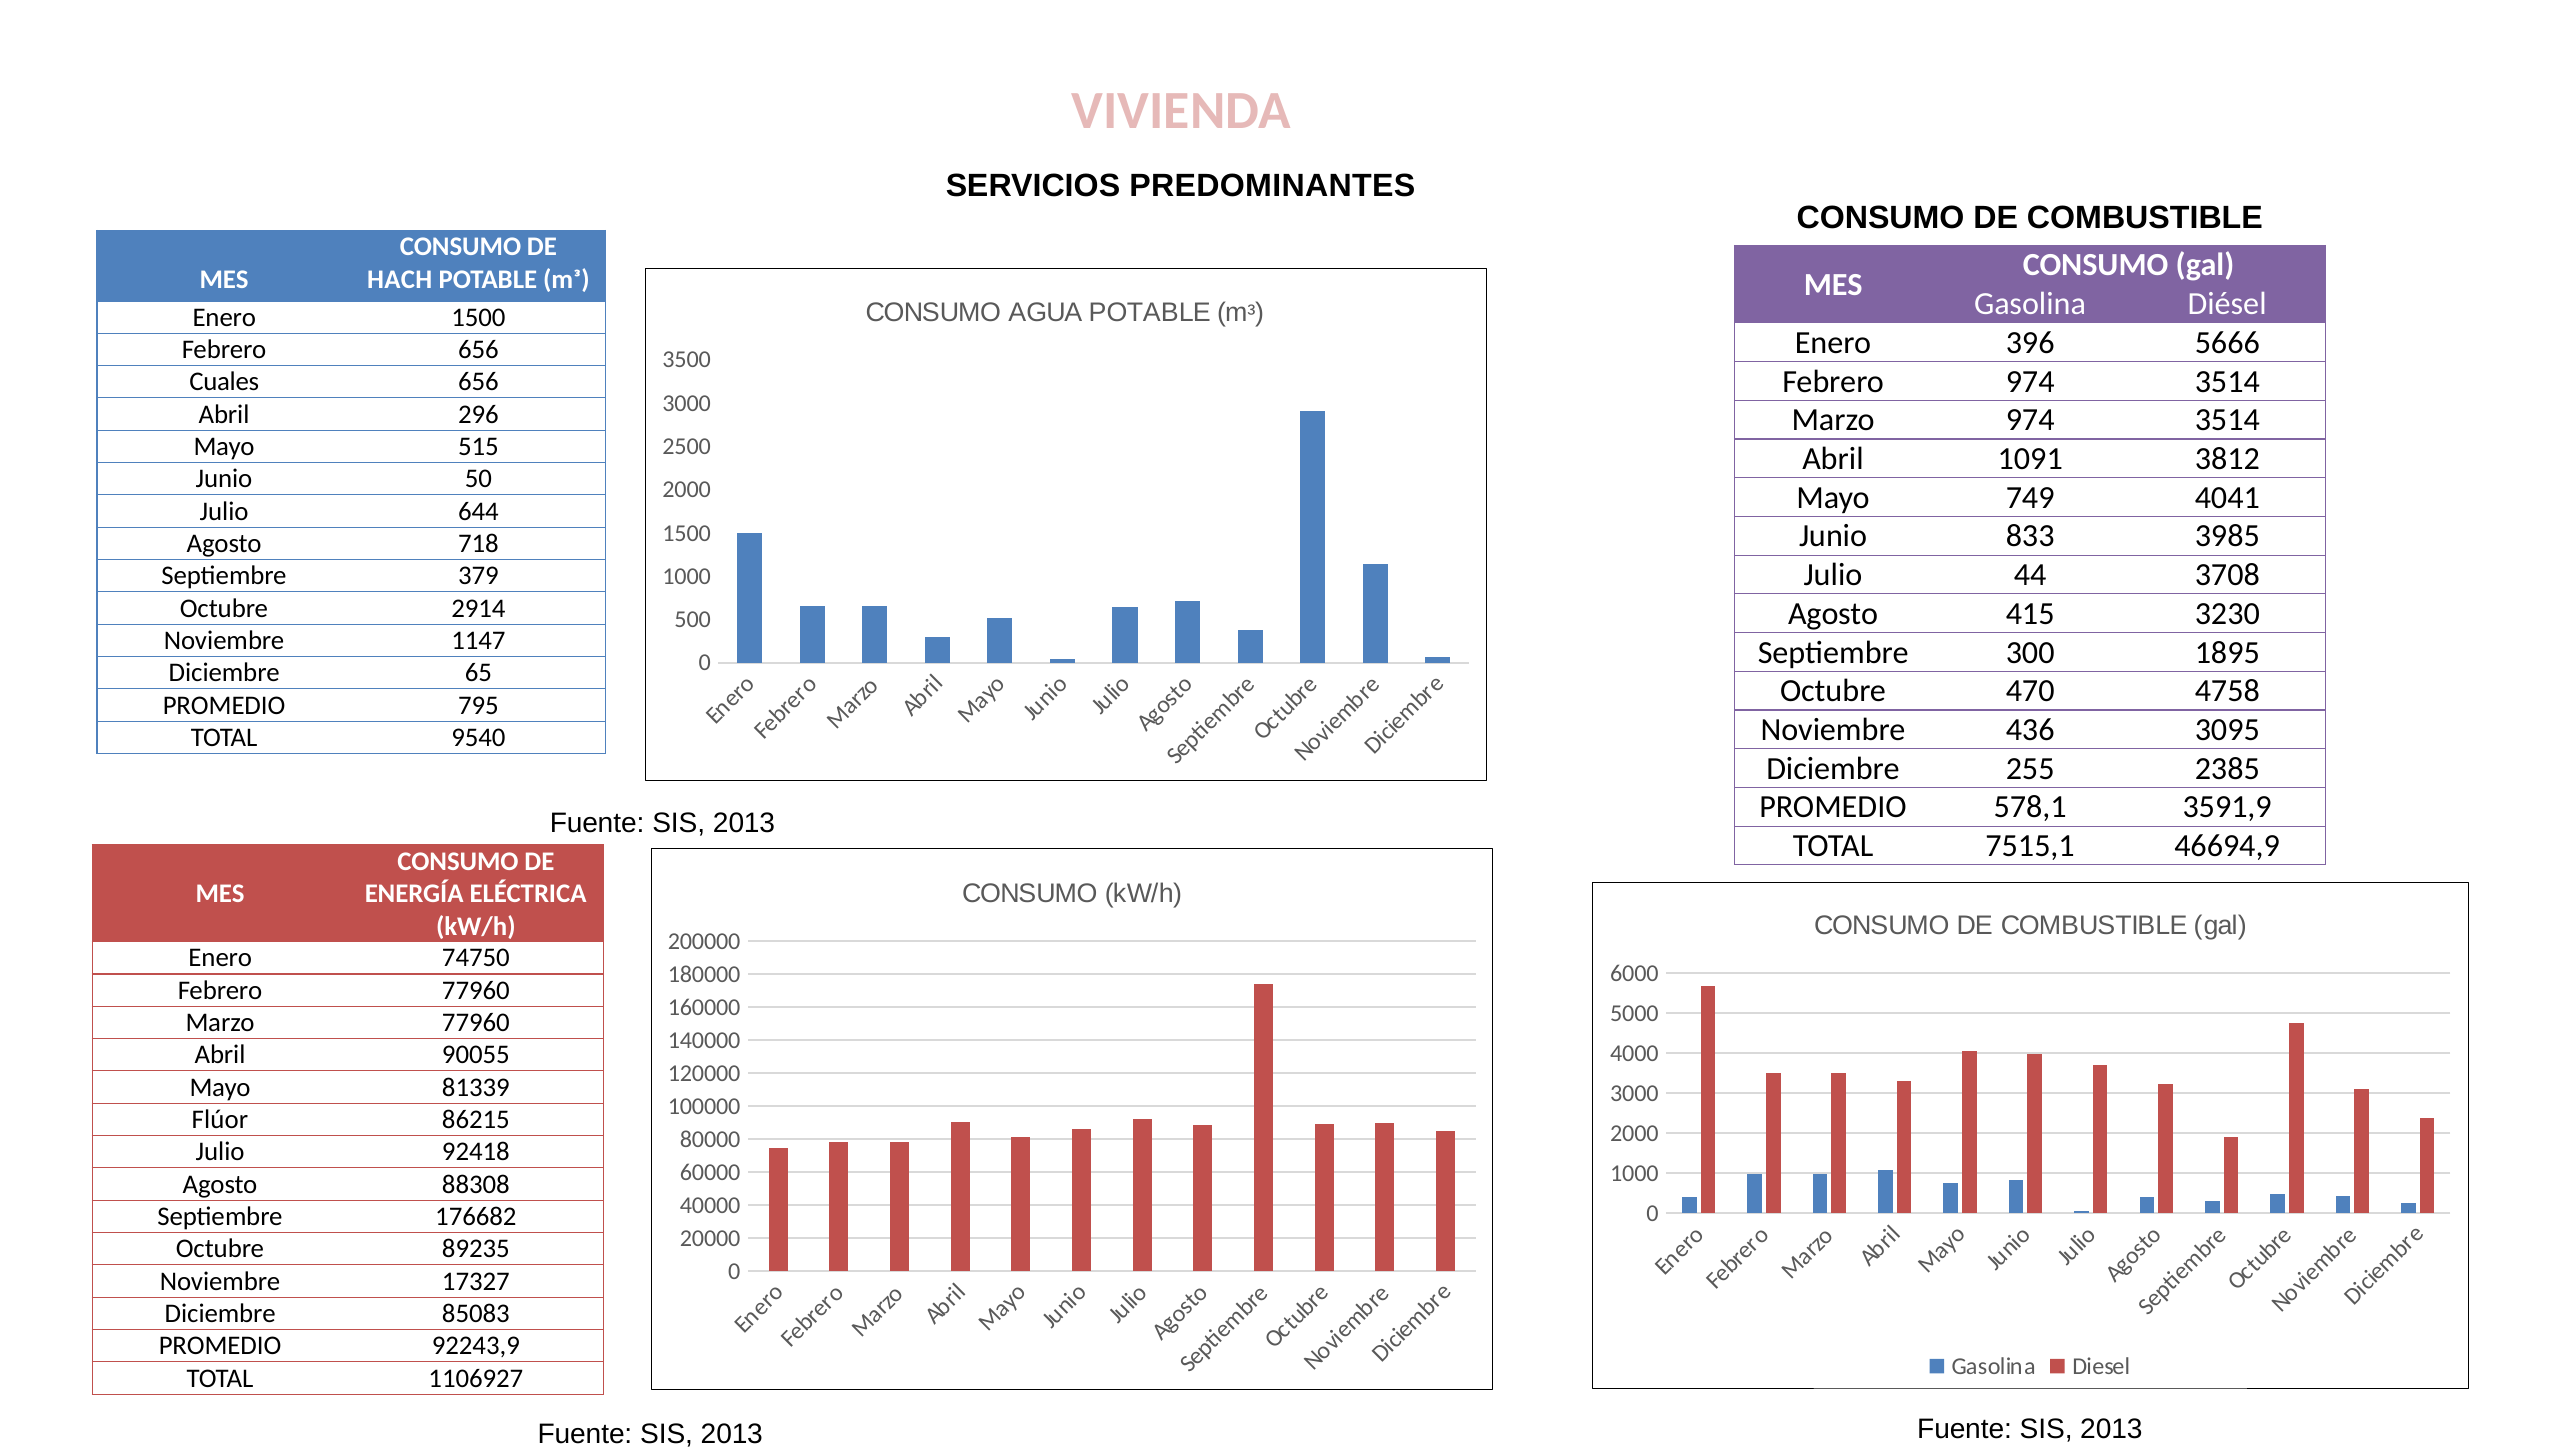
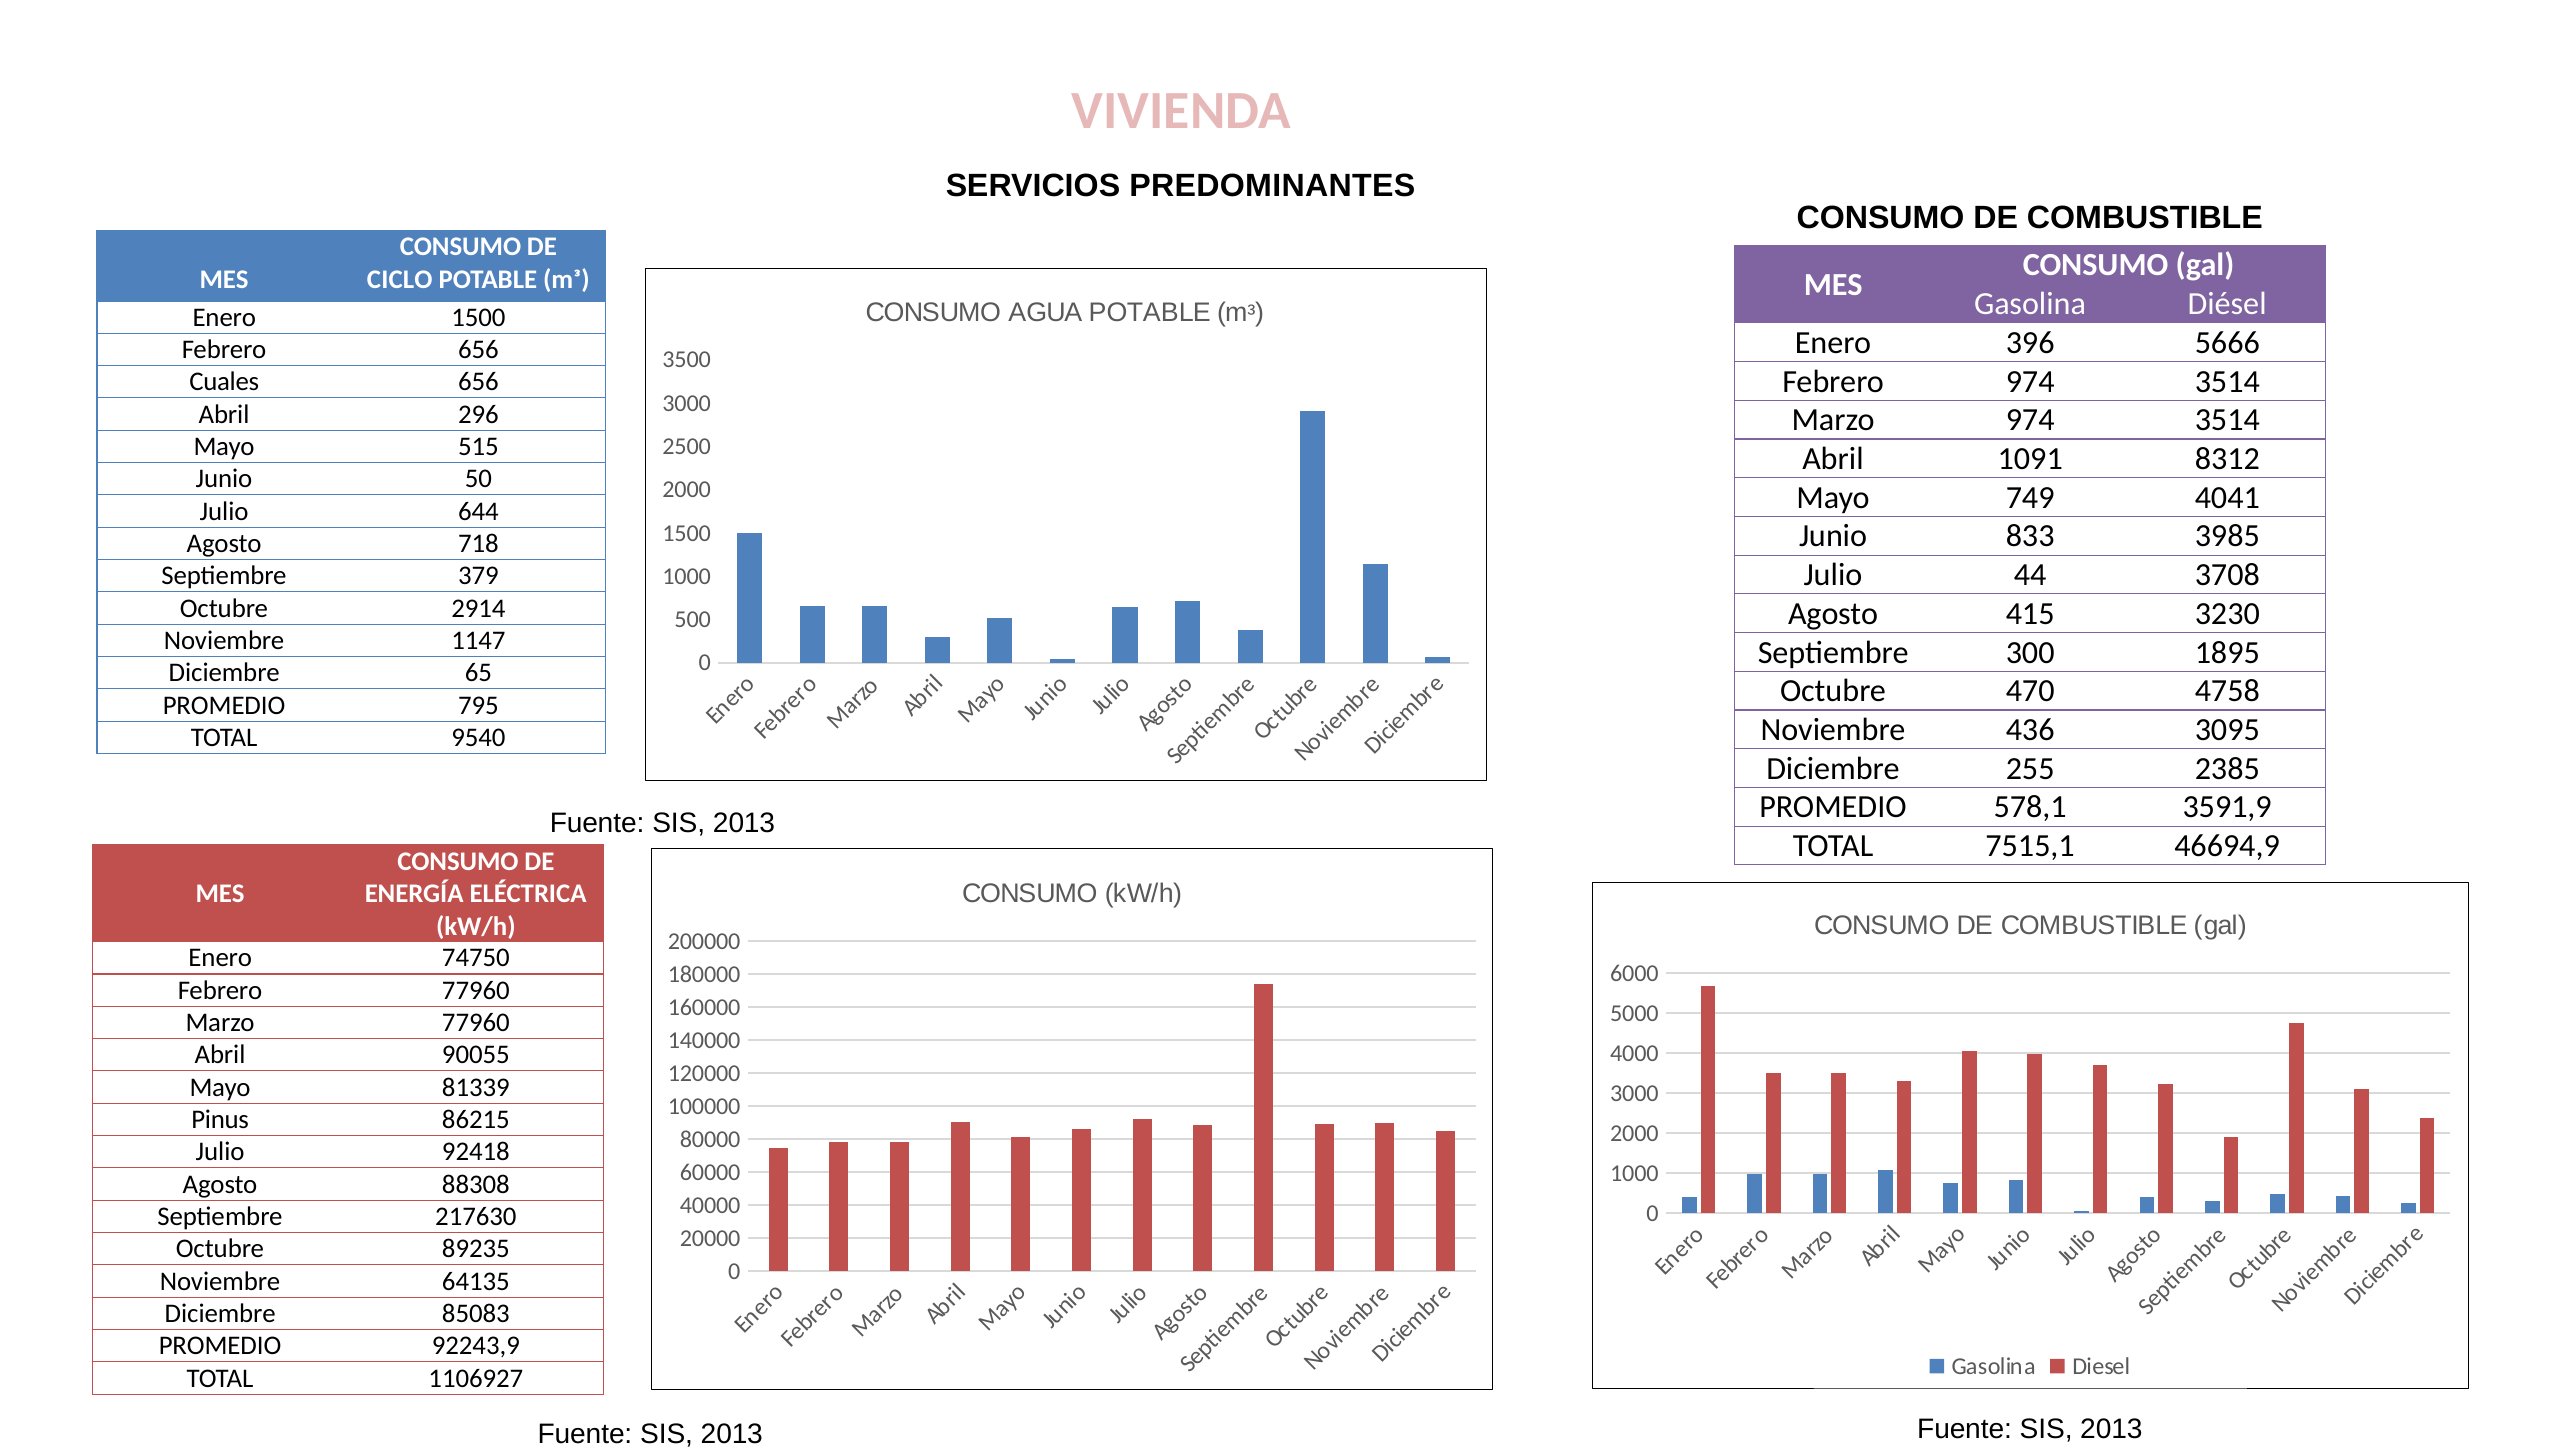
HACH: HACH -> CICLO (400, 280)
3812: 3812 -> 8312 (2227, 459)
Flúor: Flúor -> Pinus (220, 1120)
176682: 176682 -> 217630 (476, 1217)
17327: 17327 -> 64135 (476, 1281)
